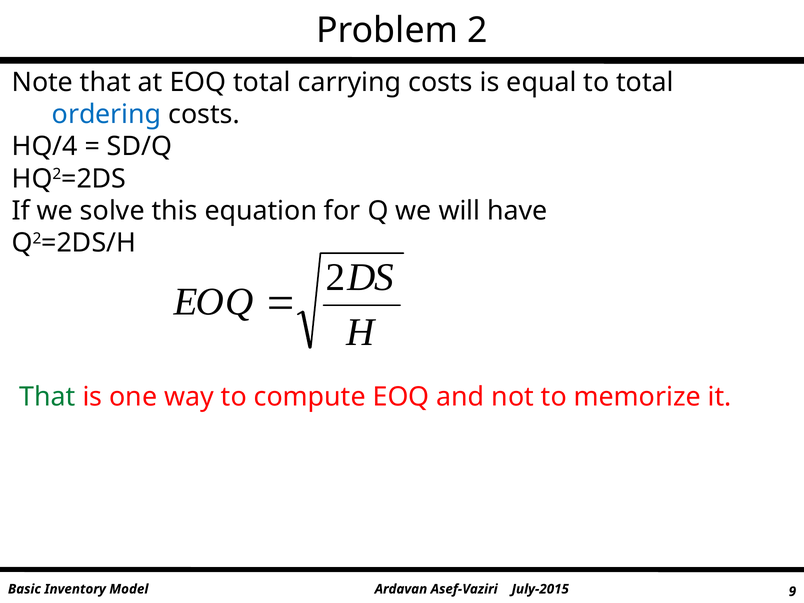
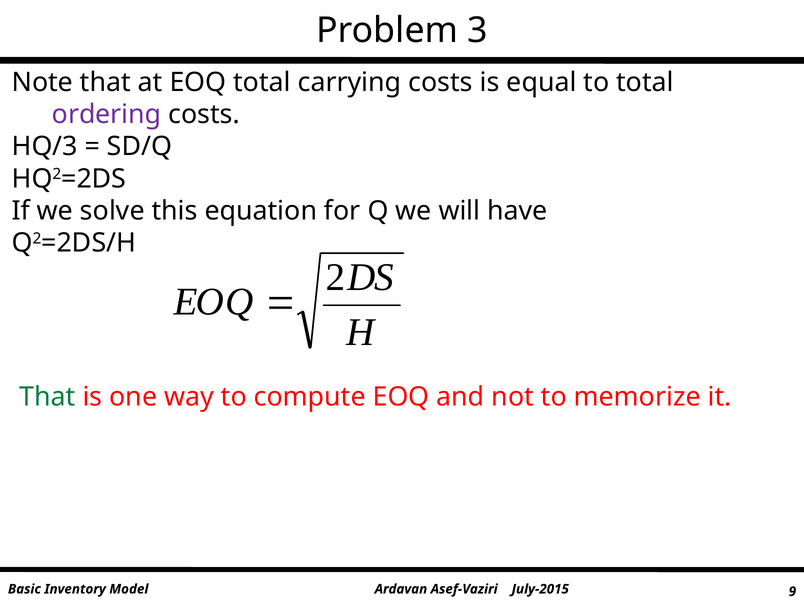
Problem 2: 2 -> 3 (478, 31)
ordering colour: blue -> purple (107, 114)
HQ/4: HQ/4 -> HQ/3 (45, 147)
